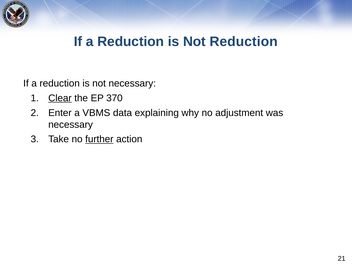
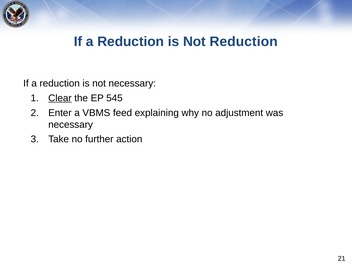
370: 370 -> 545 (114, 98)
data: data -> feed (123, 113)
further underline: present -> none (99, 139)
